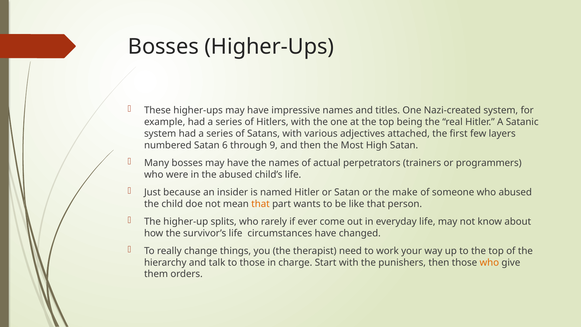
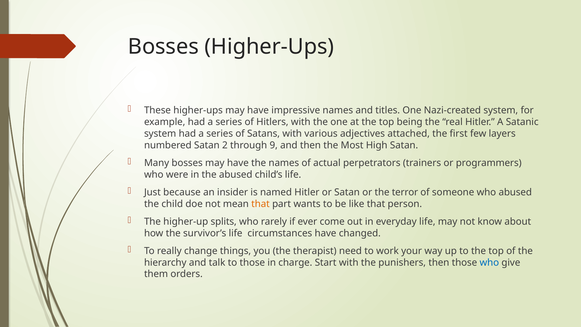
6: 6 -> 2 (225, 145)
make: make -> terror (405, 192)
who colour: orange -> blue (489, 262)
